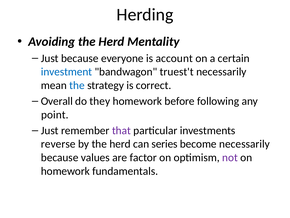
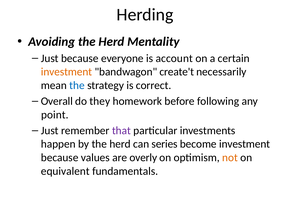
investment colour: blue -> orange (67, 72)
truest't: truest't -> create't (177, 72)
reverse: reverse -> happen (58, 144)
become necessarily: necessarily -> investment (245, 144)
factor: factor -> overly (143, 157)
not colour: purple -> orange (230, 157)
homework: homework -> equivalent (65, 171)
